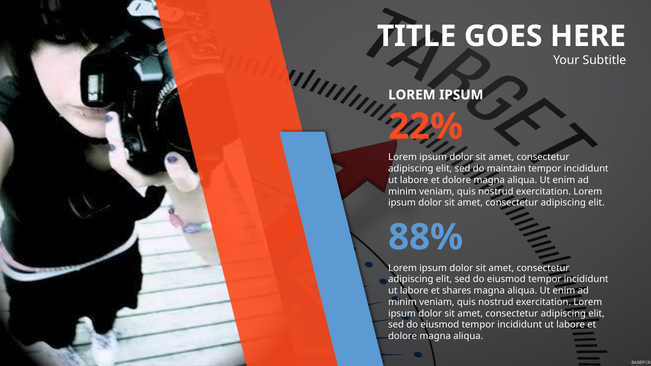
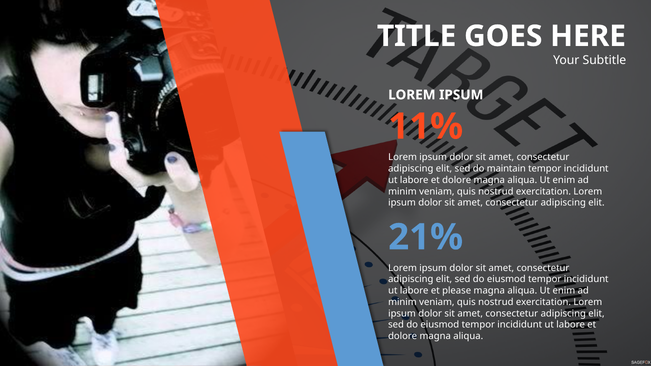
22%: 22% -> 11% (426, 127)
88%: 88% -> 21% (426, 237)
shares: shares -> please (457, 291)
